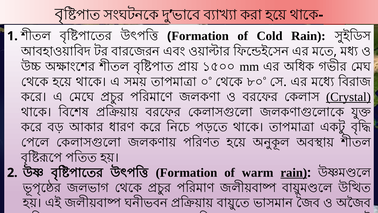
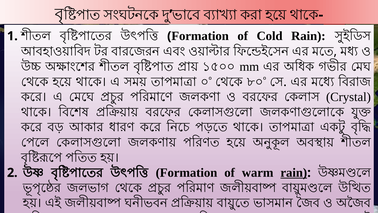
Crystal underline: present -> none (348, 97)
